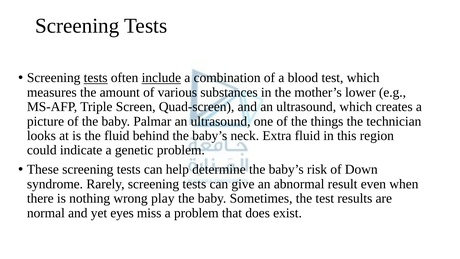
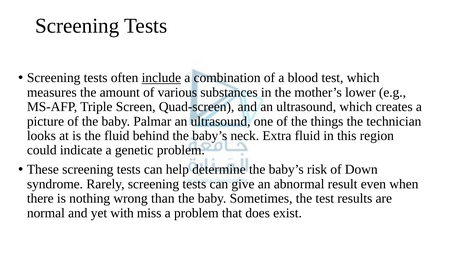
tests underline: present -> none (96, 78)
play: play -> than (163, 198)
eyes: eyes -> with (122, 213)
